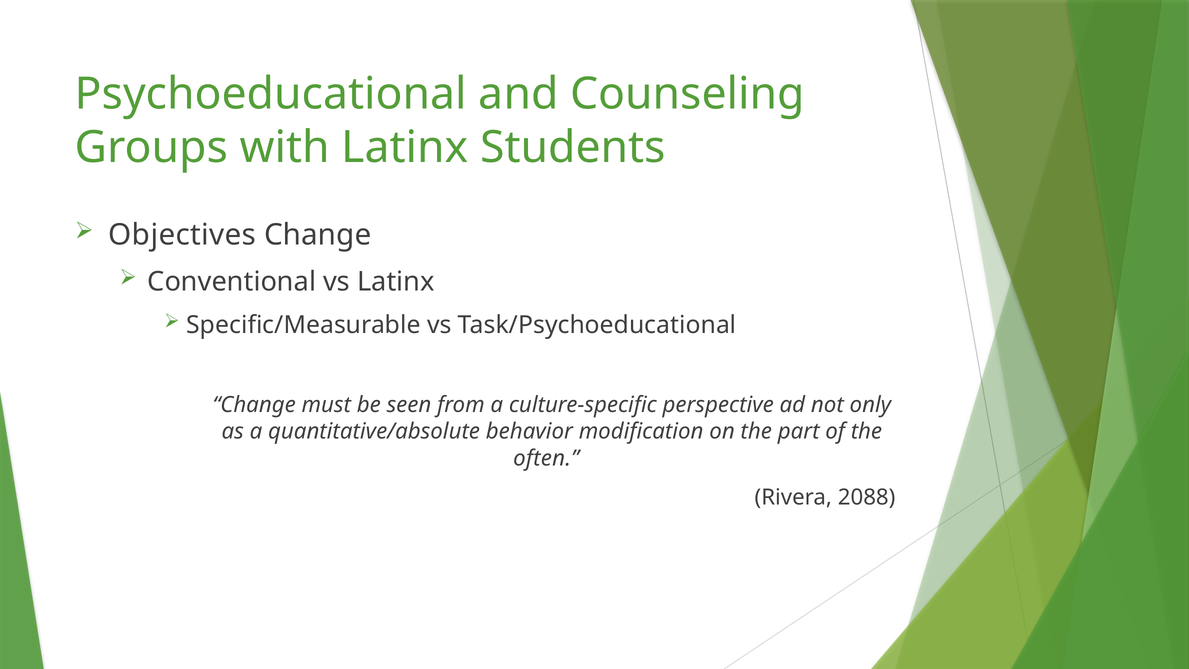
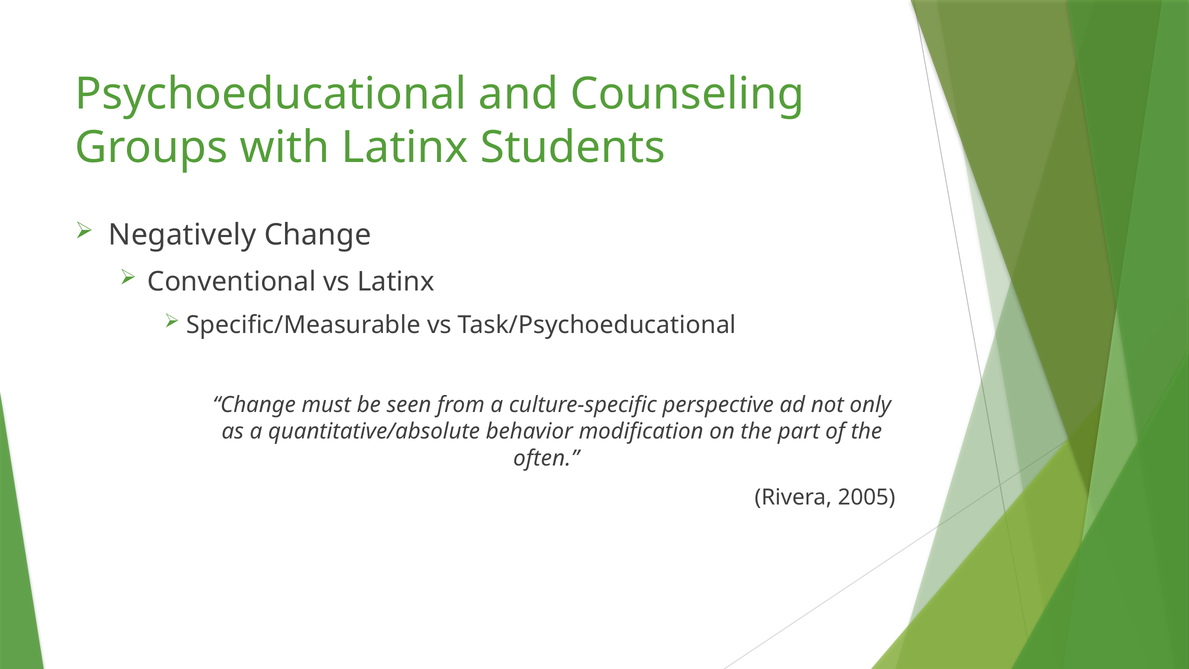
Objectives: Objectives -> Negatively (182, 235)
2088: 2088 -> 2005 (867, 497)
